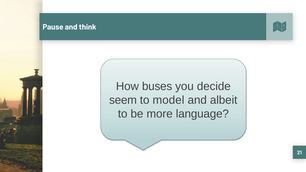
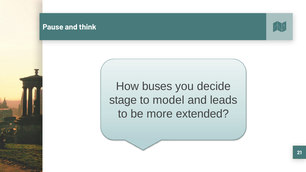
seem: seem -> stage (123, 100)
albeit: albeit -> leads (224, 100)
language: language -> extended (202, 114)
